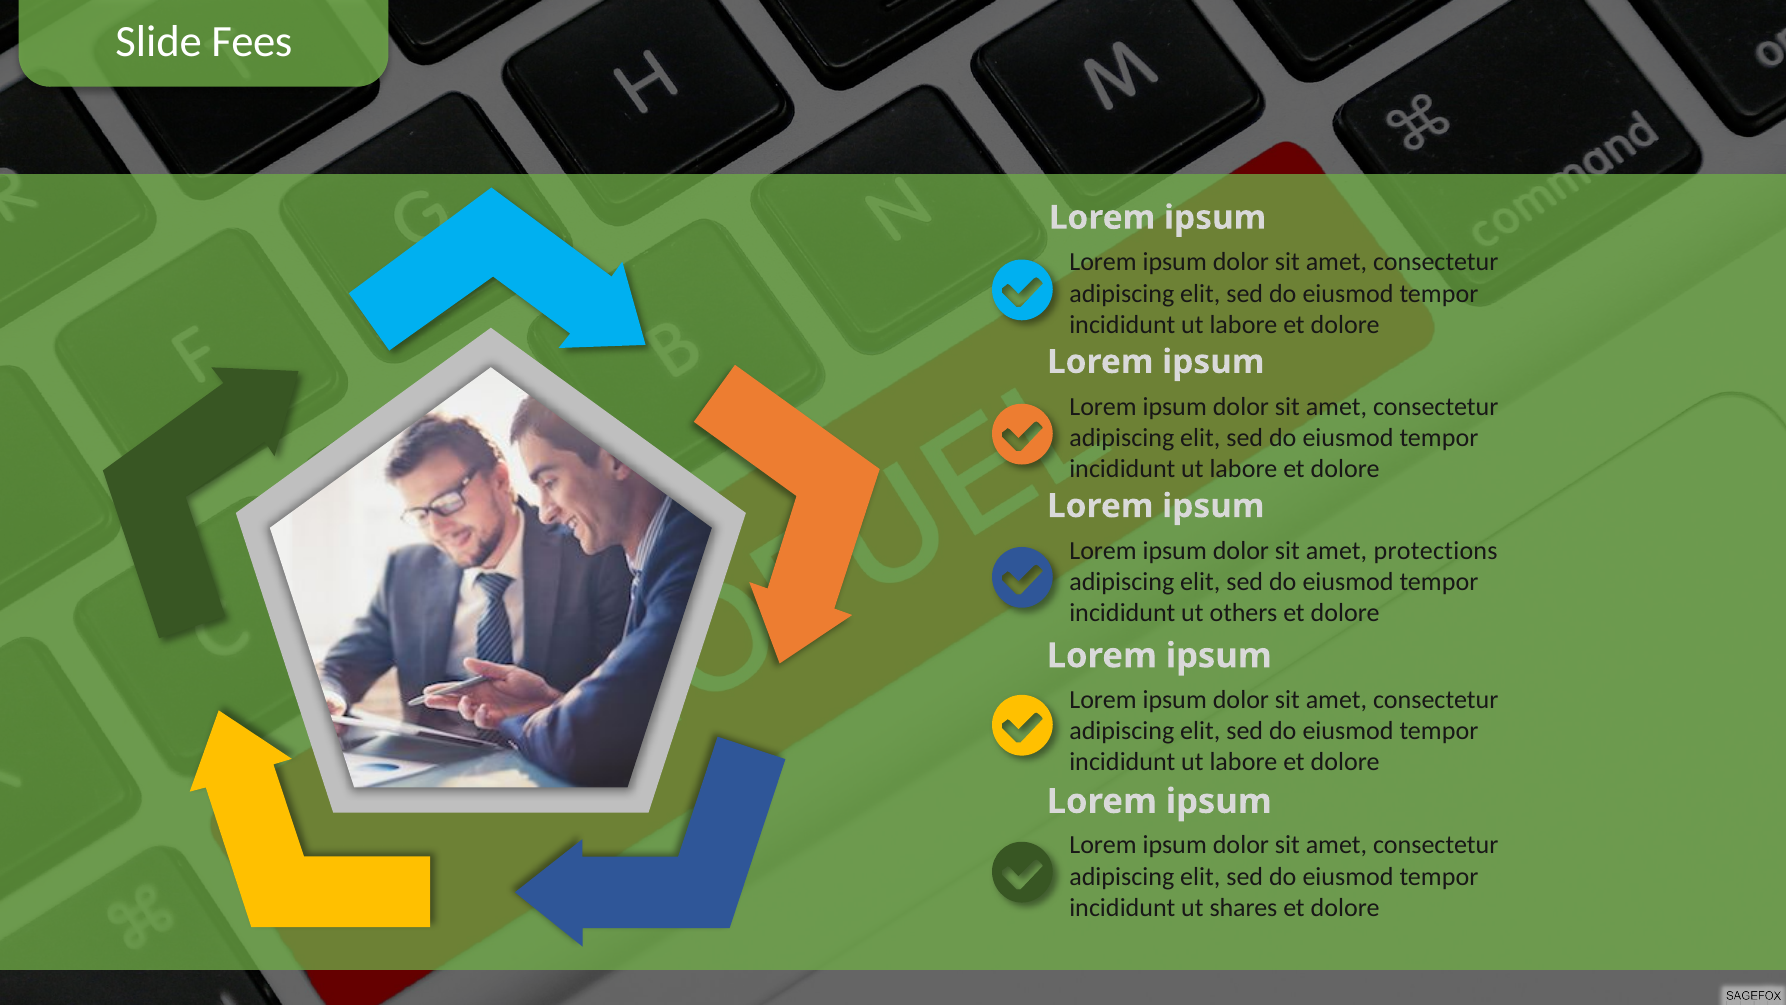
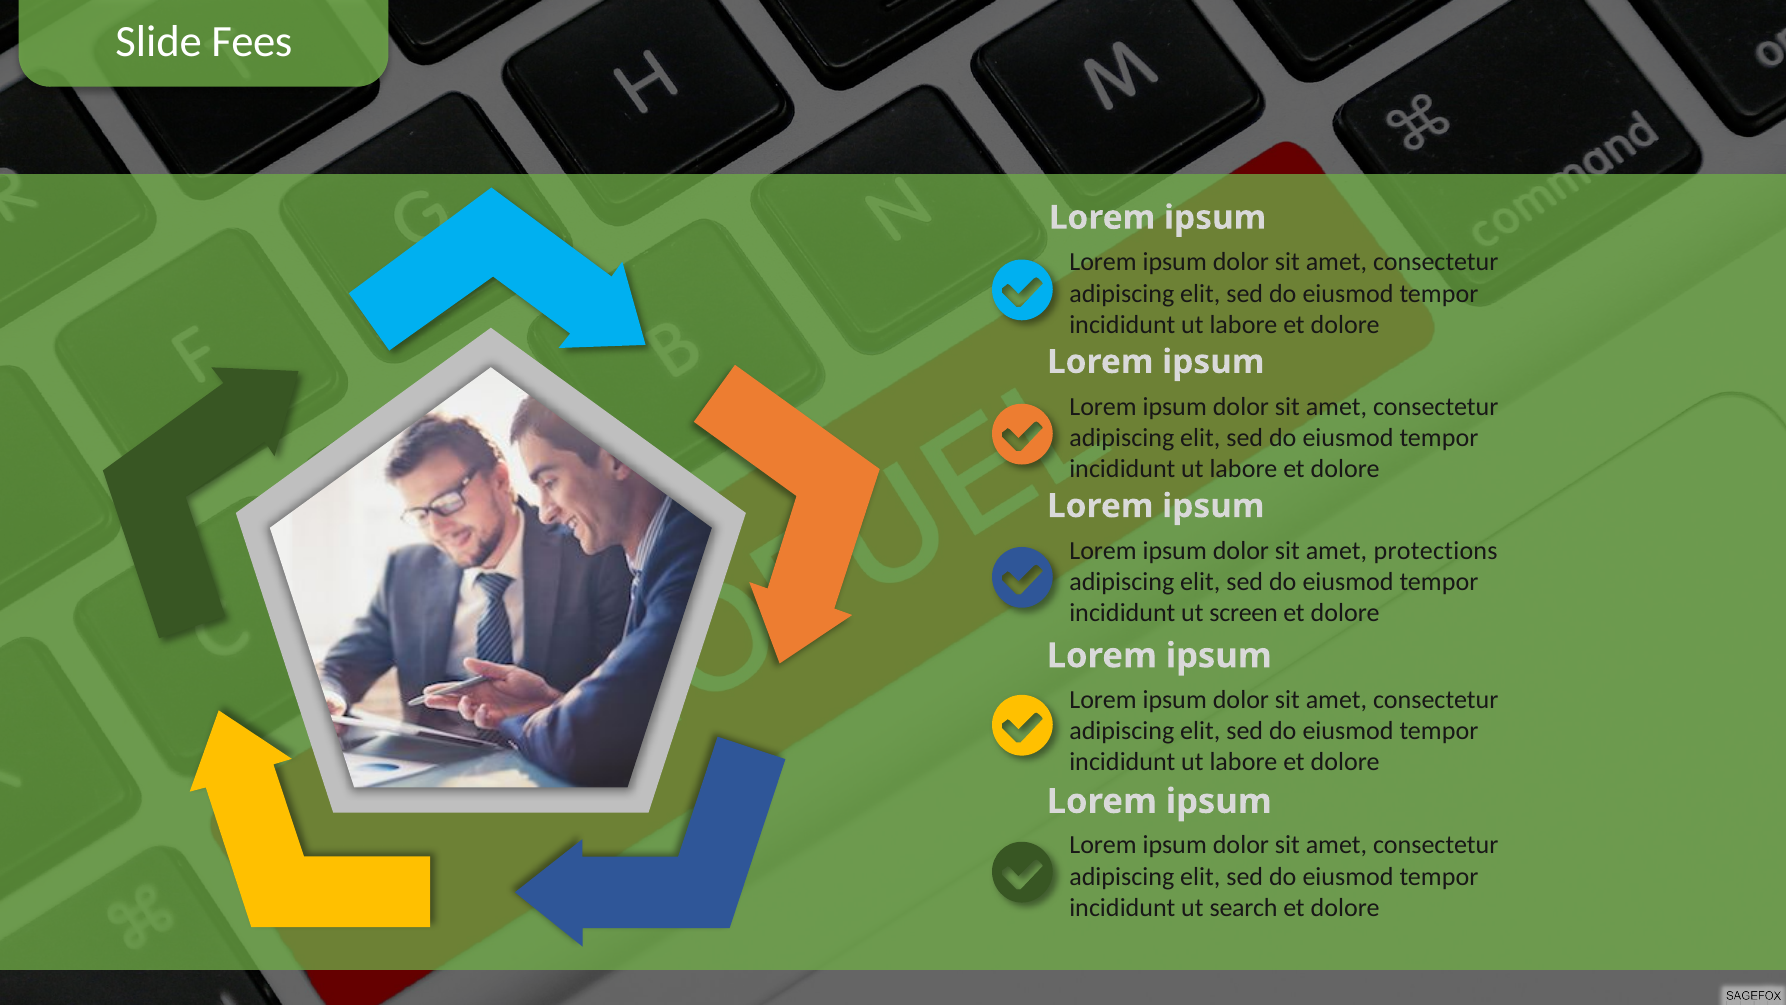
others: others -> screen (1244, 613)
shares: shares -> search (1244, 908)
